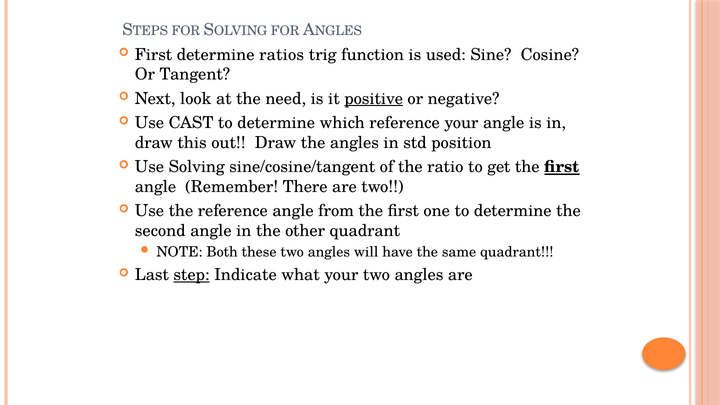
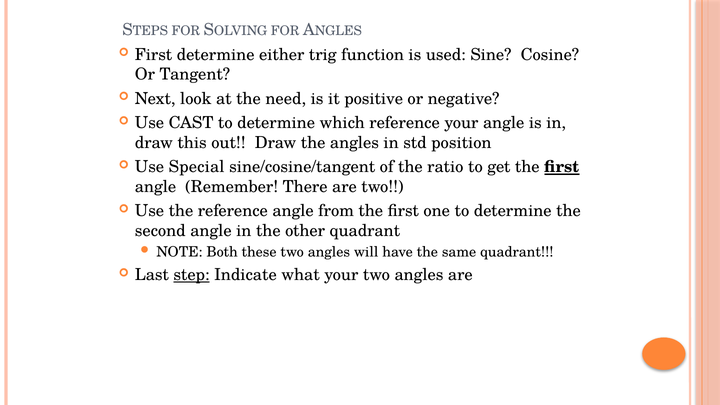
ratios: ratios -> either (282, 55)
positive underline: present -> none (374, 99)
Solving: Solving -> Special (197, 167)
